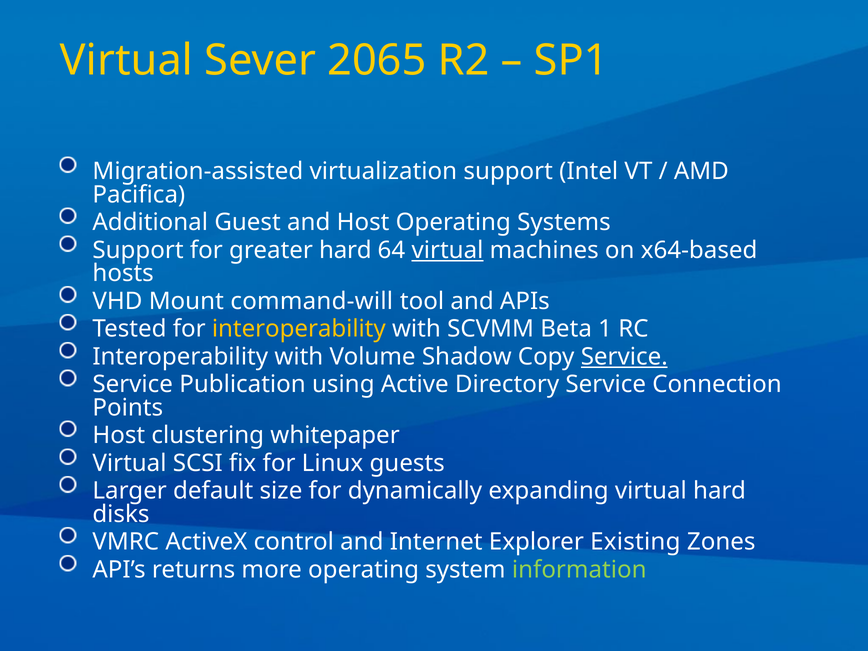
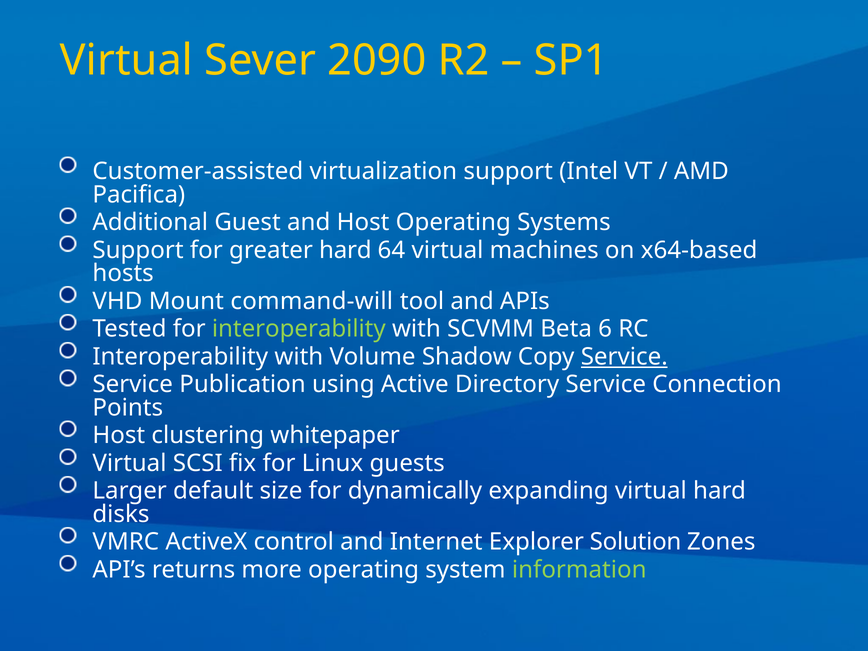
2065: 2065 -> 2090 (377, 61)
Migration-assisted: Migration-assisted -> Customer-assisted (198, 171)
virtual underline: present -> none (447, 250)
interoperability colour: yellow -> light green (299, 329)
1: 1 -> 6 (605, 329)
Existing: Existing -> Solution (636, 542)
